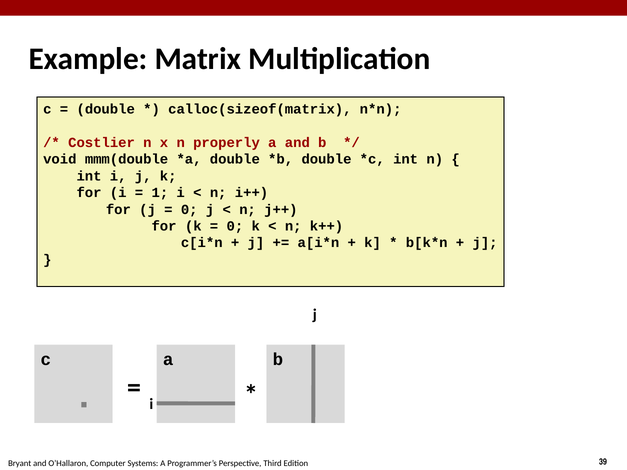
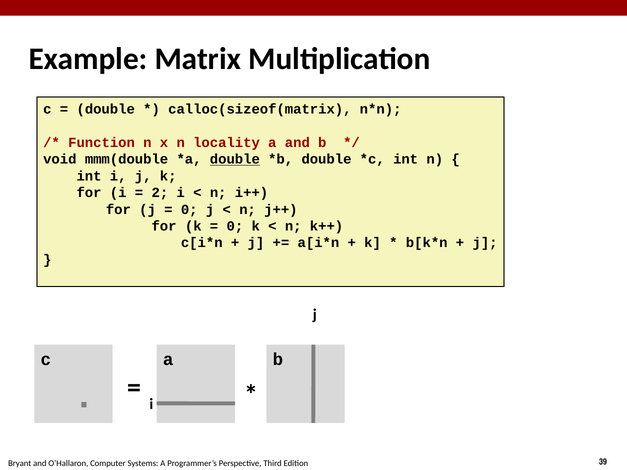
Costlier: Costlier -> Function (102, 143)
properly: properly -> locality (227, 143)
double underline: none -> present (235, 159)
1: 1 -> 2 (160, 193)
